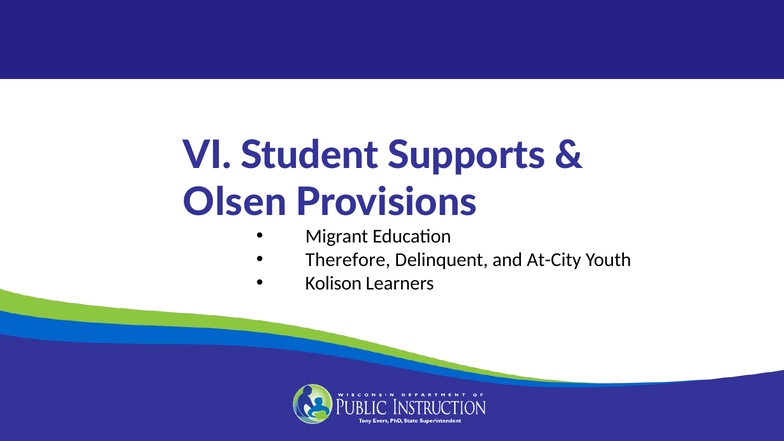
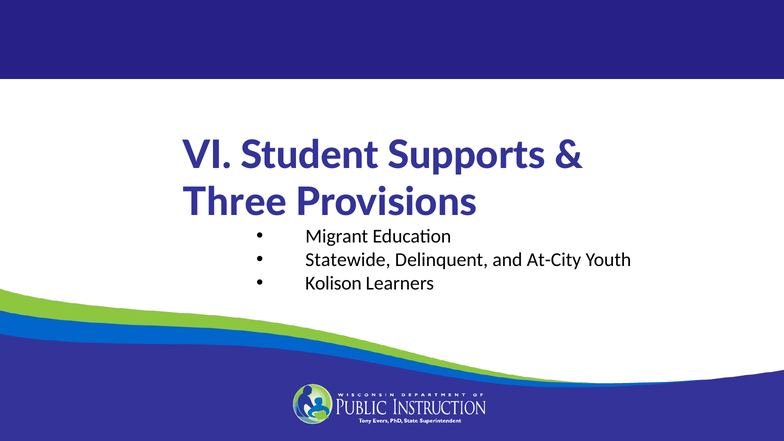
Olsen: Olsen -> Three (235, 202)
Therefore: Therefore -> Statewide (348, 260)
